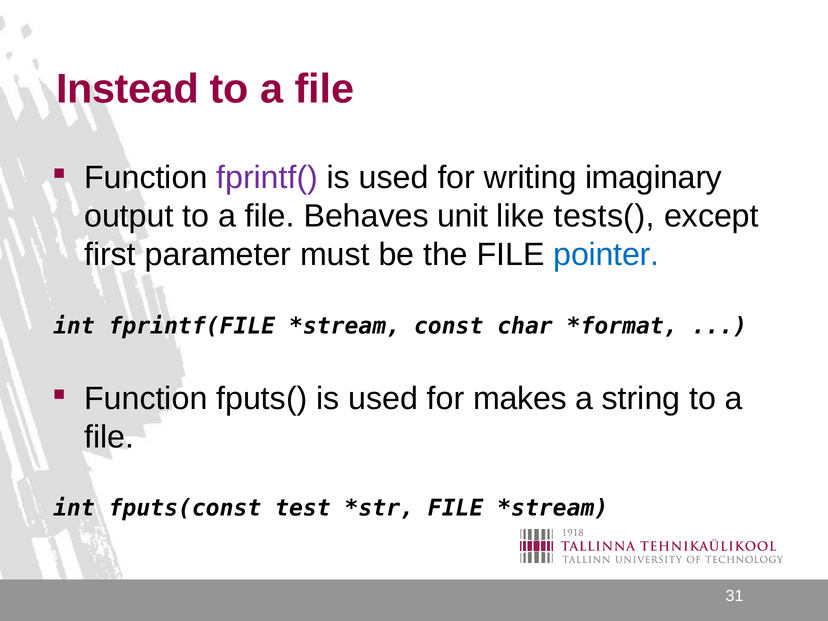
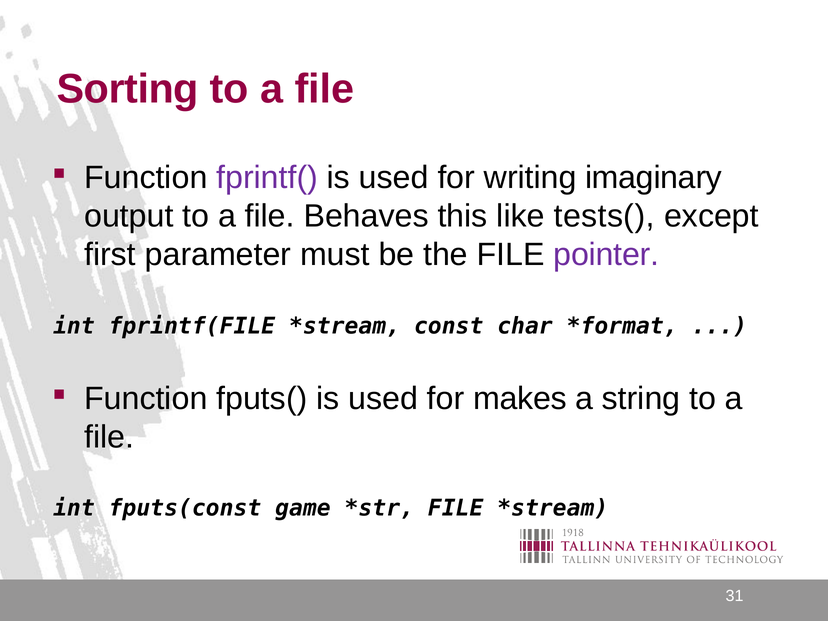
Instead: Instead -> Sorting (128, 89)
unit: unit -> this (463, 216)
pointer colour: blue -> purple (606, 255)
test: test -> game (303, 508)
